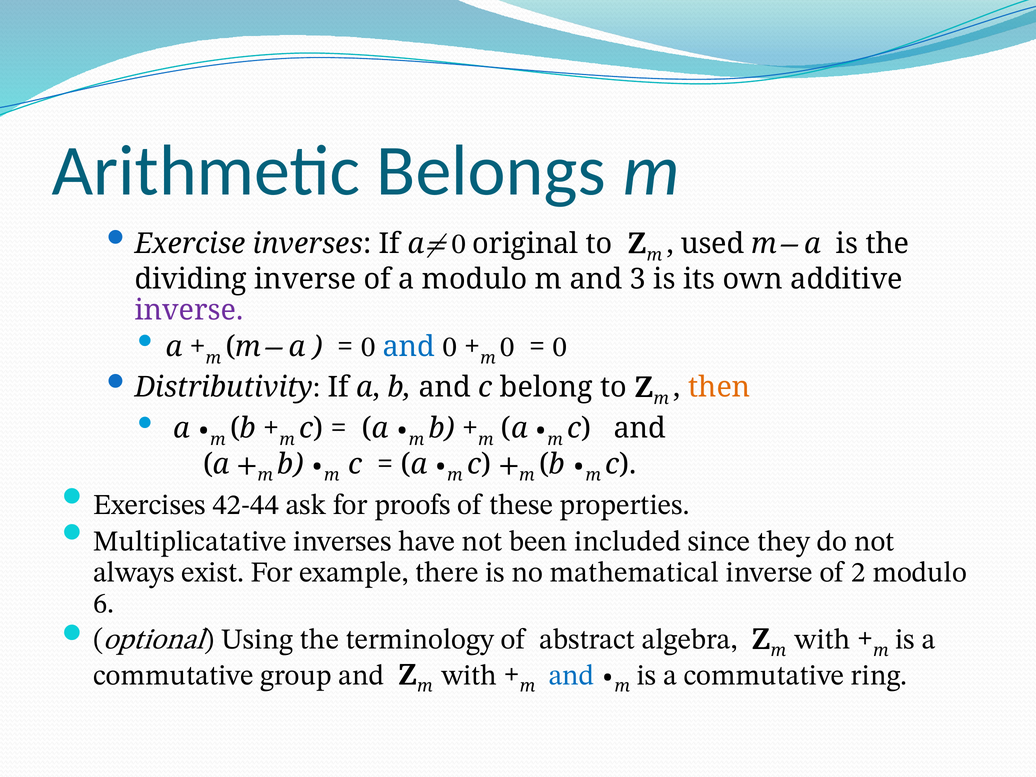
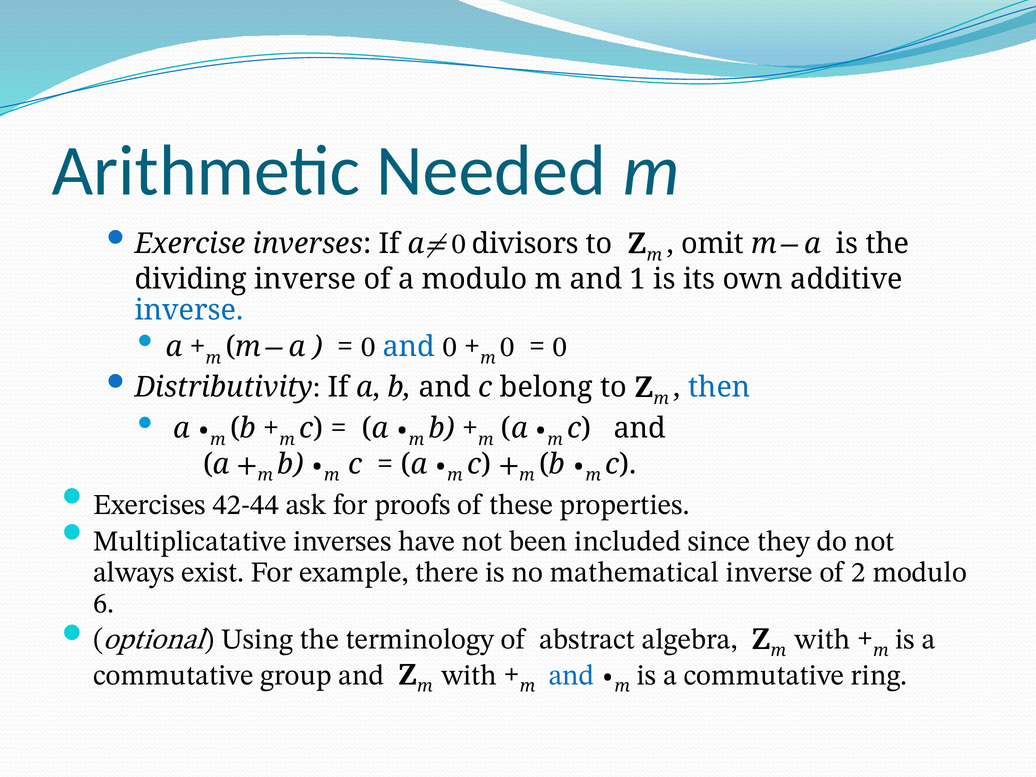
Belongs: Belongs -> Needed (491, 171)
original: original -> divisors (525, 244)
used: used -> omit (712, 244)
3: 3 -> 1 (638, 279)
inverse colour: purple -> blue (189, 310)
then colour: orange -> blue (719, 387)
